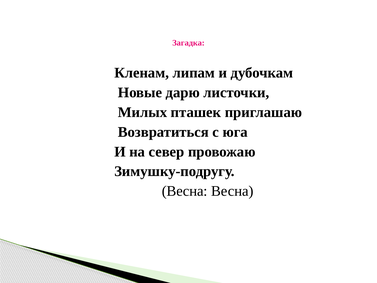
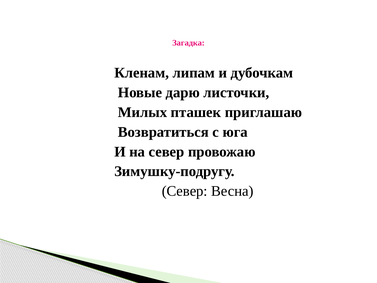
Весна: Весна -> Север (185, 191)
